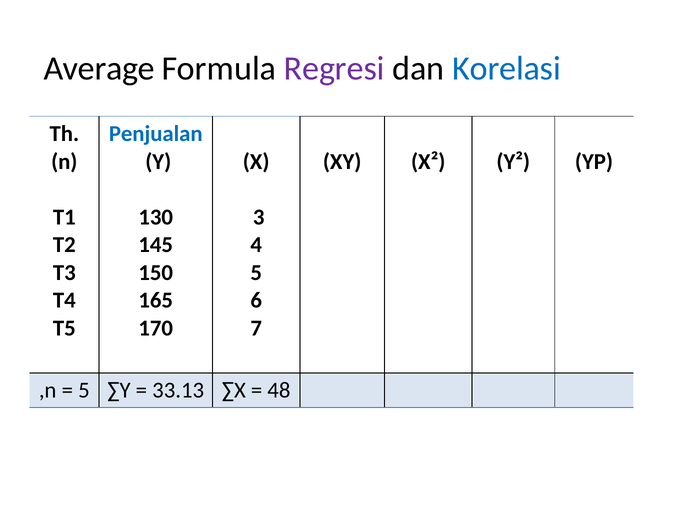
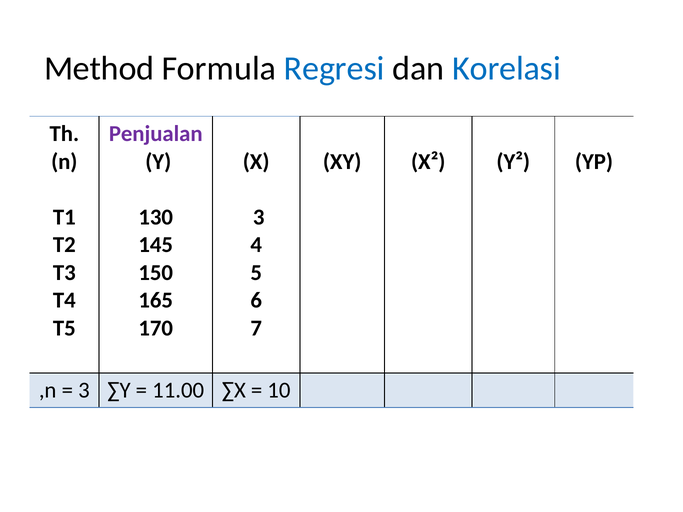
Average: Average -> Method (99, 69)
Regresi colour: purple -> blue (334, 69)
Penjualan colour: blue -> purple (156, 134)
5: 5 -> 3 (84, 391)
33.13: 33.13 -> 11.00 (178, 391)
48: 48 -> 10 (279, 391)
